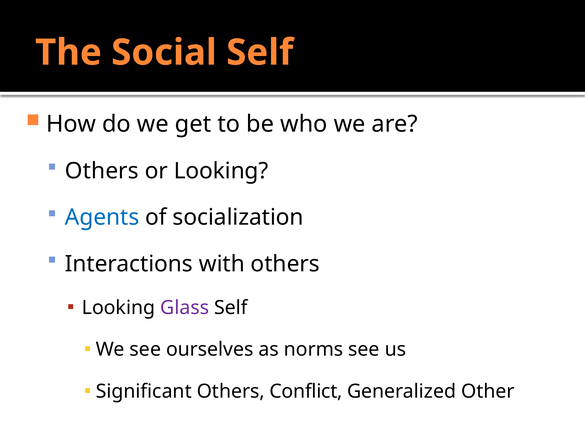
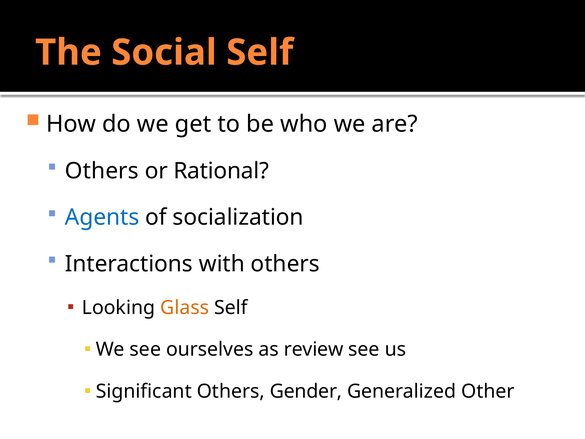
or Looking: Looking -> Rational (221, 171)
Glass colour: purple -> orange (185, 307)
norms: norms -> review (314, 349)
Conflict: Conflict -> Gender (306, 391)
